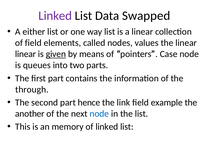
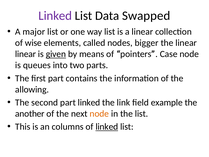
either: either -> major (34, 32)
of field: field -> wise (33, 43)
values: values -> bigger (147, 43)
through: through -> allowing (32, 89)
part hence: hence -> linked (89, 102)
node colour: blue -> orange (99, 113)
memory: memory -> columns (68, 126)
linked underline: none -> present (107, 126)
